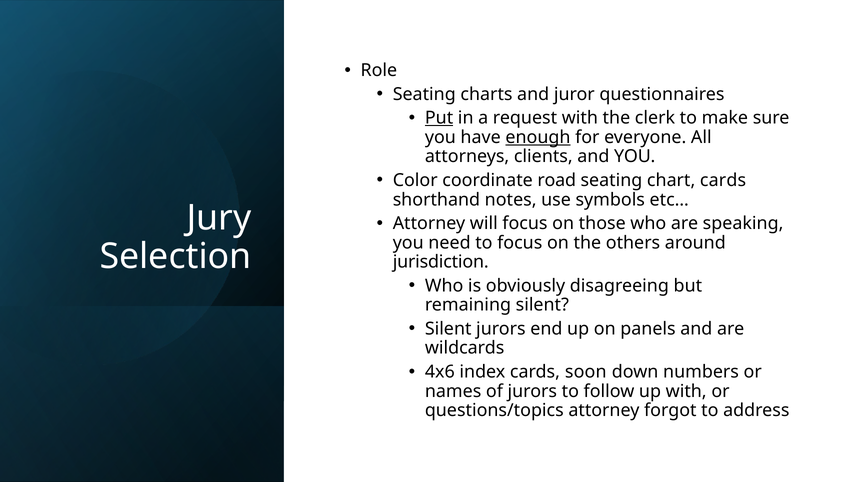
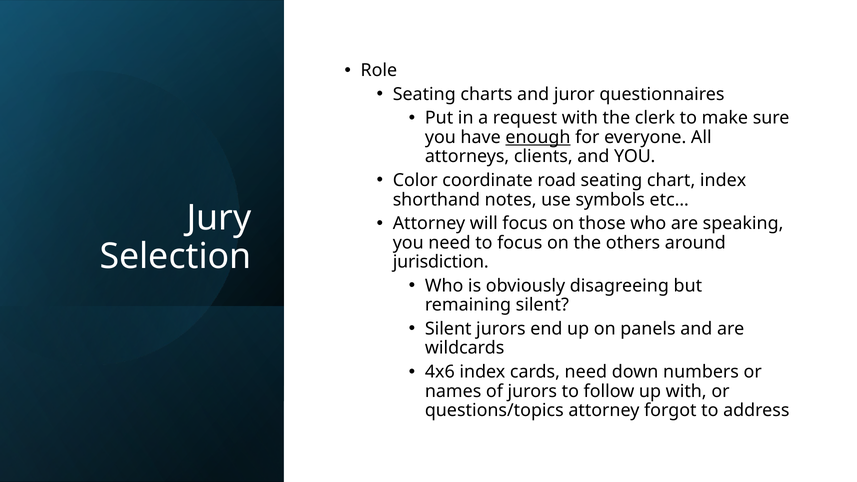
Put underline: present -> none (439, 118)
chart cards: cards -> index (723, 180)
cards soon: soon -> need (586, 372)
